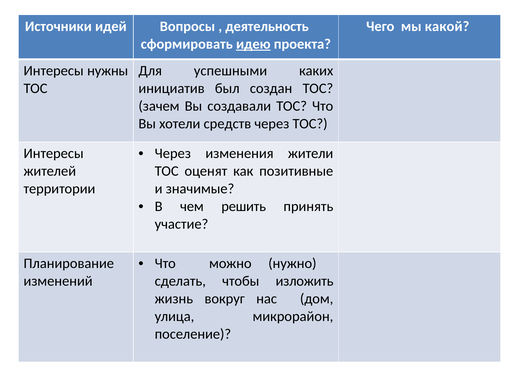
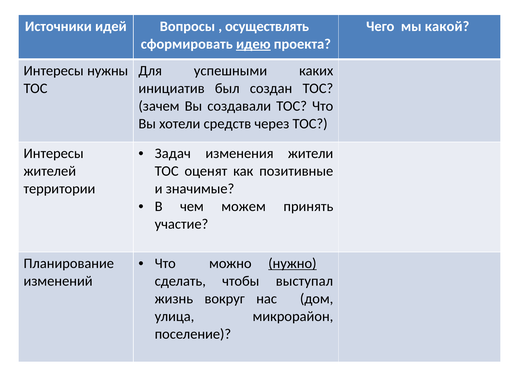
деятельность: деятельность -> осуществлять (267, 26)
Через: Через -> Задач (173, 154)
решить: решить -> можем (244, 207)
нужно underline: none -> present (292, 264)
изложить: изложить -> выступал (304, 281)
